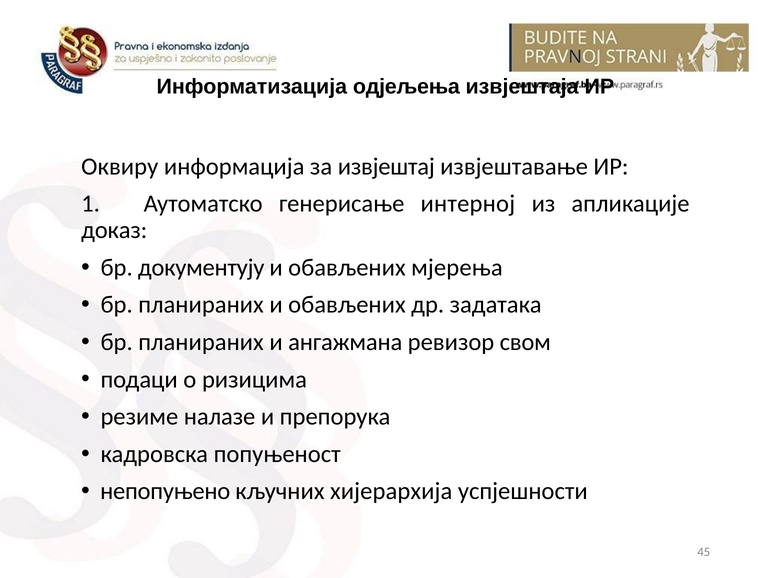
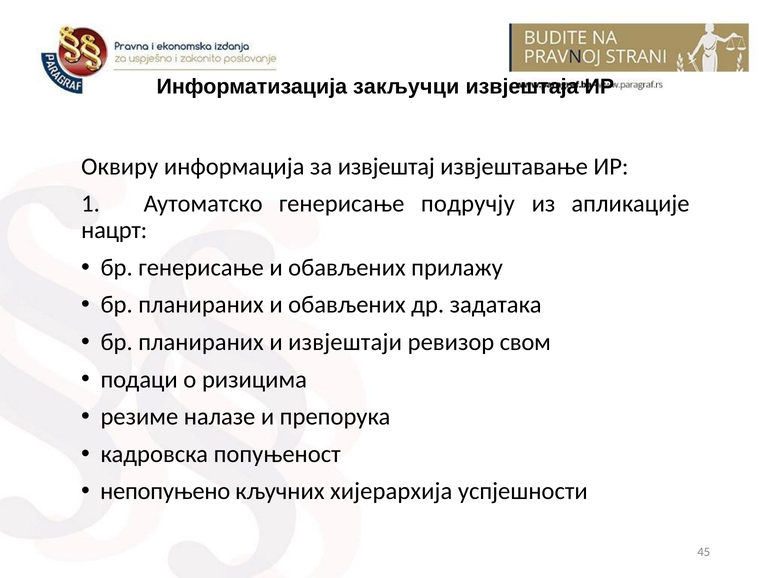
одјељења: одјељења -> закључци (406, 87)
интерној: интерној -> подручју (468, 204)
доказ: доказ -> нацрт (114, 230)
бр документују: документују -> генерисање (201, 268)
мјерења: мјерења -> прилажу (457, 268)
ангажмана: ангажмана -> извјештаји (345, 342)
